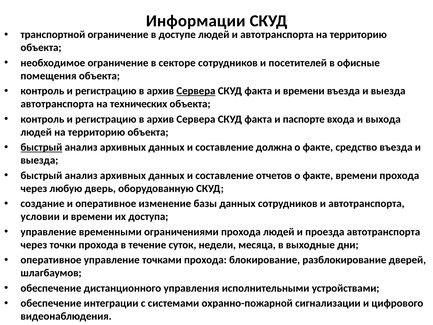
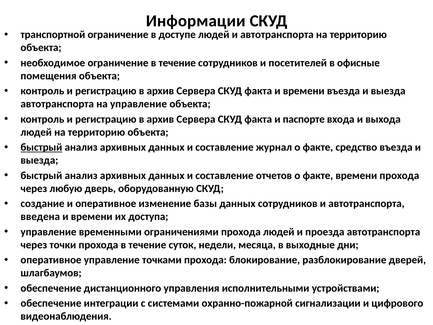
ограничение в секторе: секторе -> течение (177, 63)
Сервера underline: present -> none (196, 91)
на технических: технических -> управление (139, 104)
должна: должна -> журнал (274, 147)
условии: условии -> введена (40, 217)
